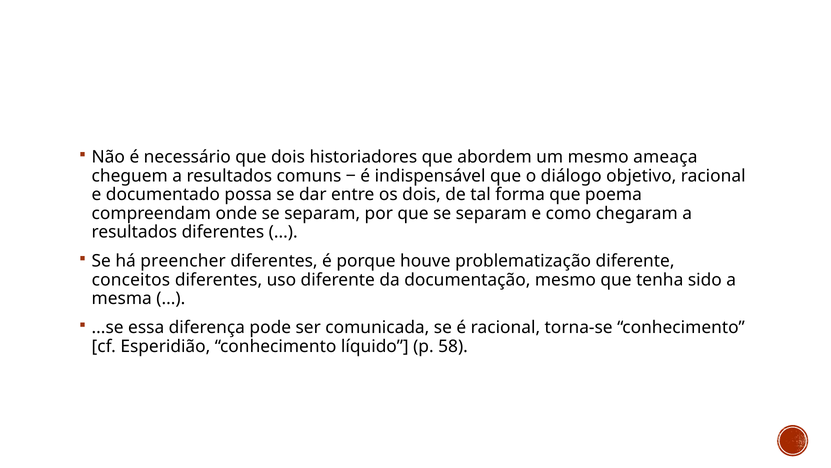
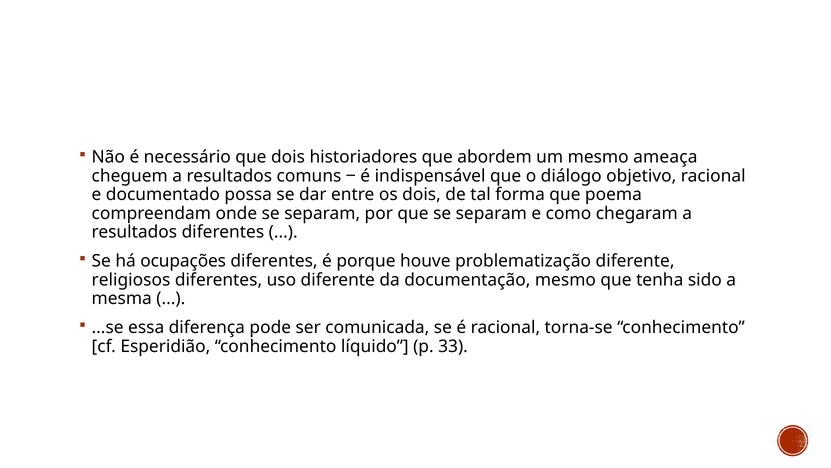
preencher: preencher -> ocupações (183, 261)
conceitos: conceitos -> religiosos (131, 280)
58: 58 -> 33 (453, 346)
